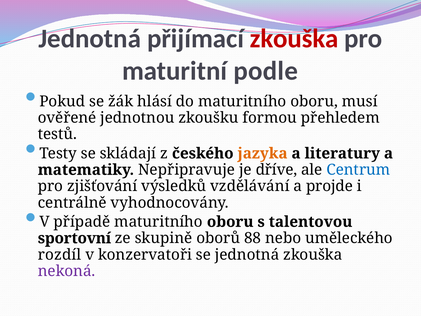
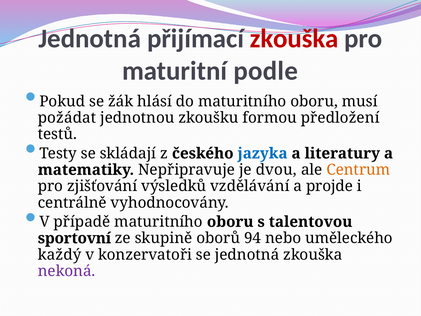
ověřené: ověřené -> požádat (67, 118)
přehledem: přehledem -> předložení (340, 118)
jazyka colour: orange -> blue (263, 153)
dříve: dříve -> dvou (276, 170)
Centrum colour: blue -> orange (358, 170)
88: 88 -> 94 (253, 238)
rozdíl: rozdíl -> každý (60, 254)
